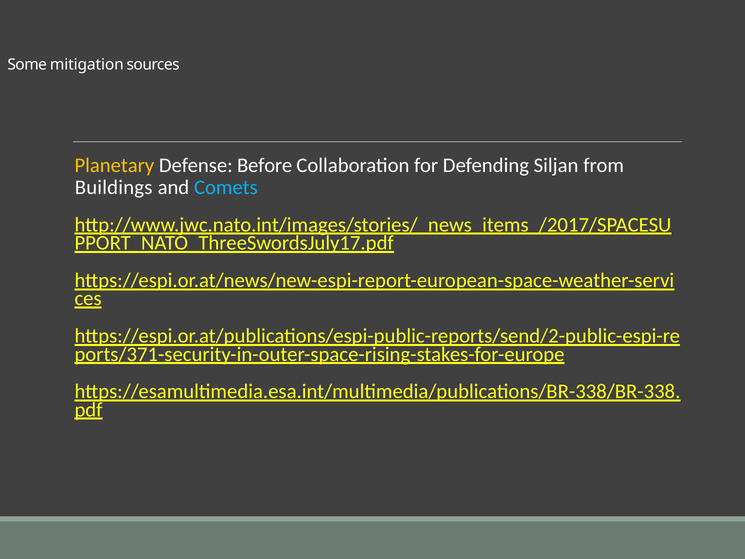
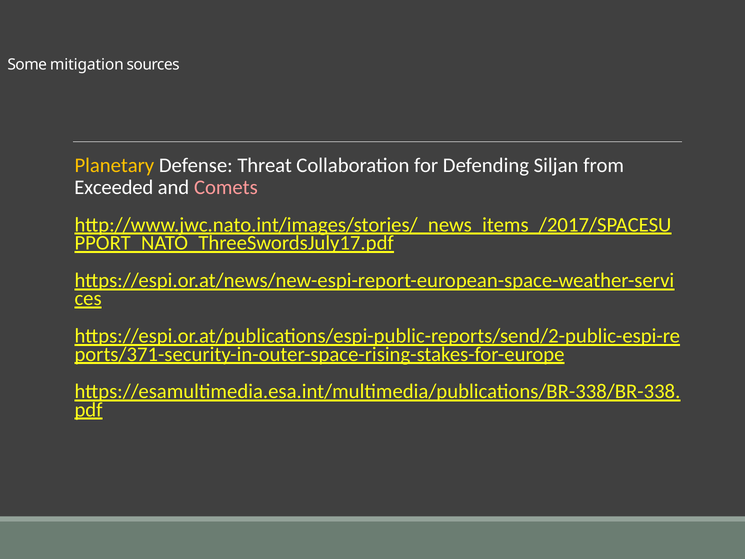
Before: Before -> Threat (265, 165)
Buildings: Buildings -> Exceeded (114, 188)
Comets colour: light blue -> pink (226, 188)
